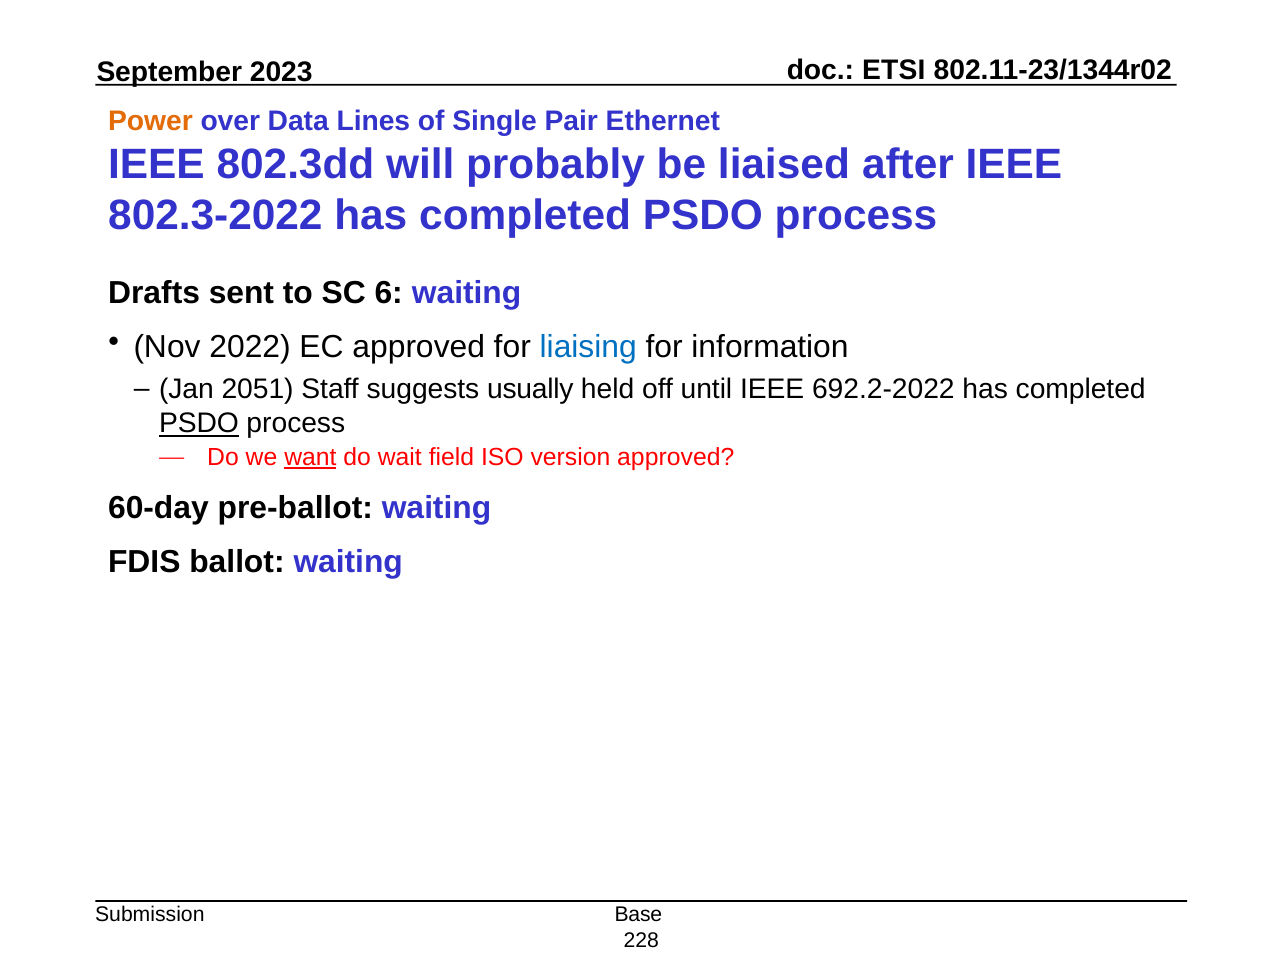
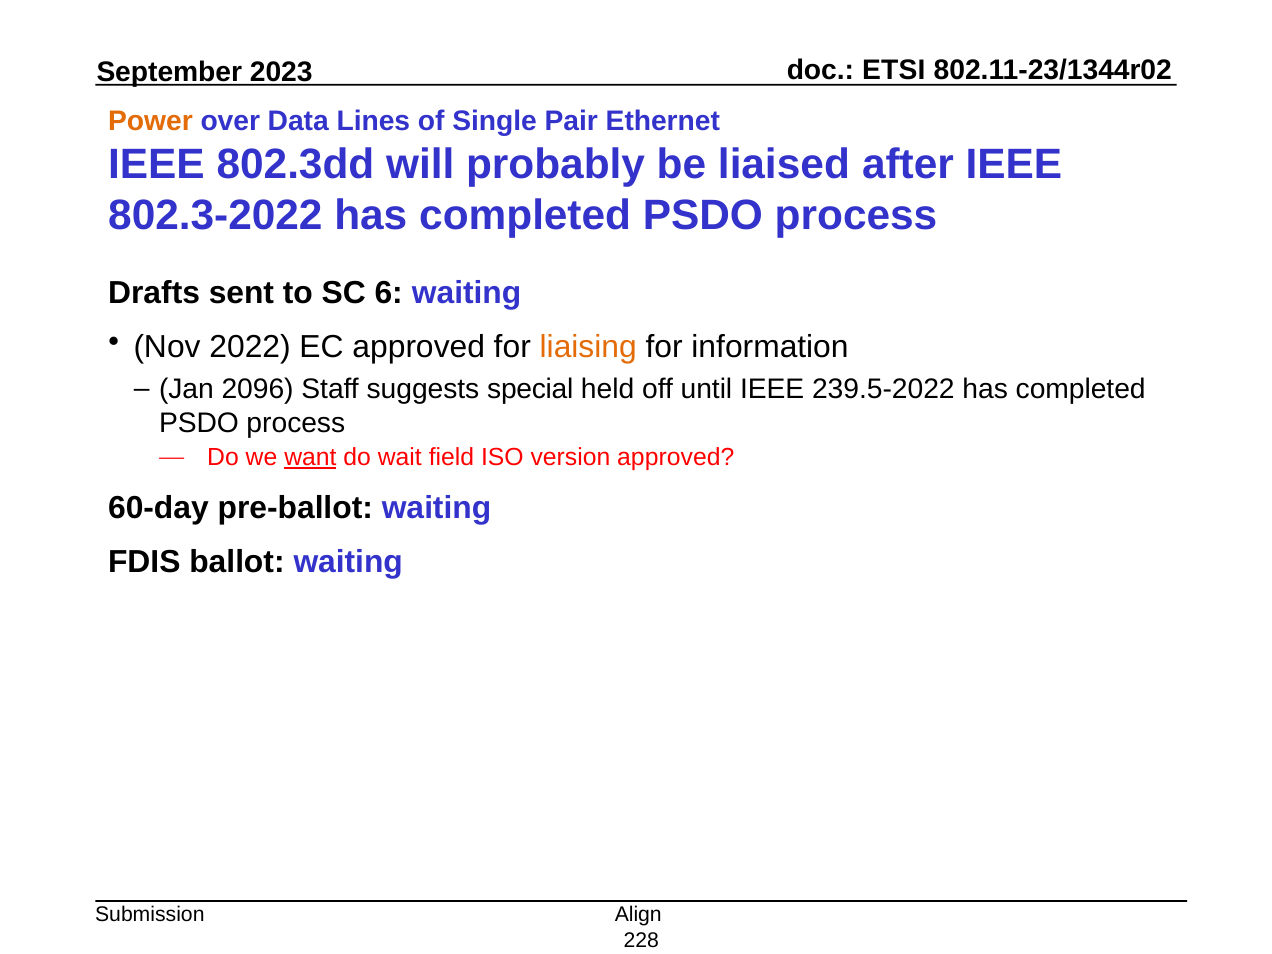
liaising colour: blue -> orange (588, 347)
2051: 2051 -> 2096 (258, 390)
usually: usually -> special (530, 390)
692.2-2022: 692.2-2022 -> 239.5-2022 (883, 390)
PSDO underline: present -> none (199, 424)
Base: Base -> Align (638, 915)
